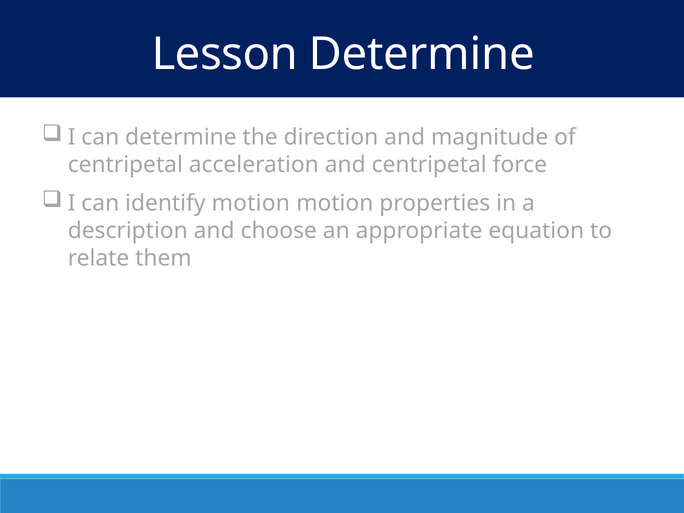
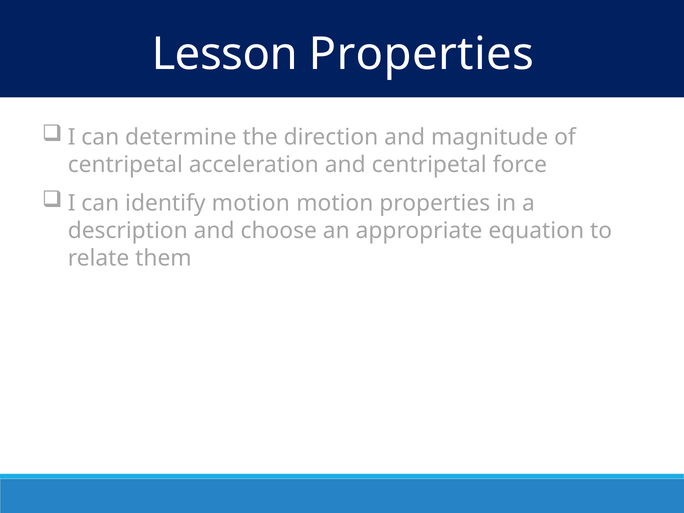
Lesson Determine: Determine -> Properties (422, 54)
